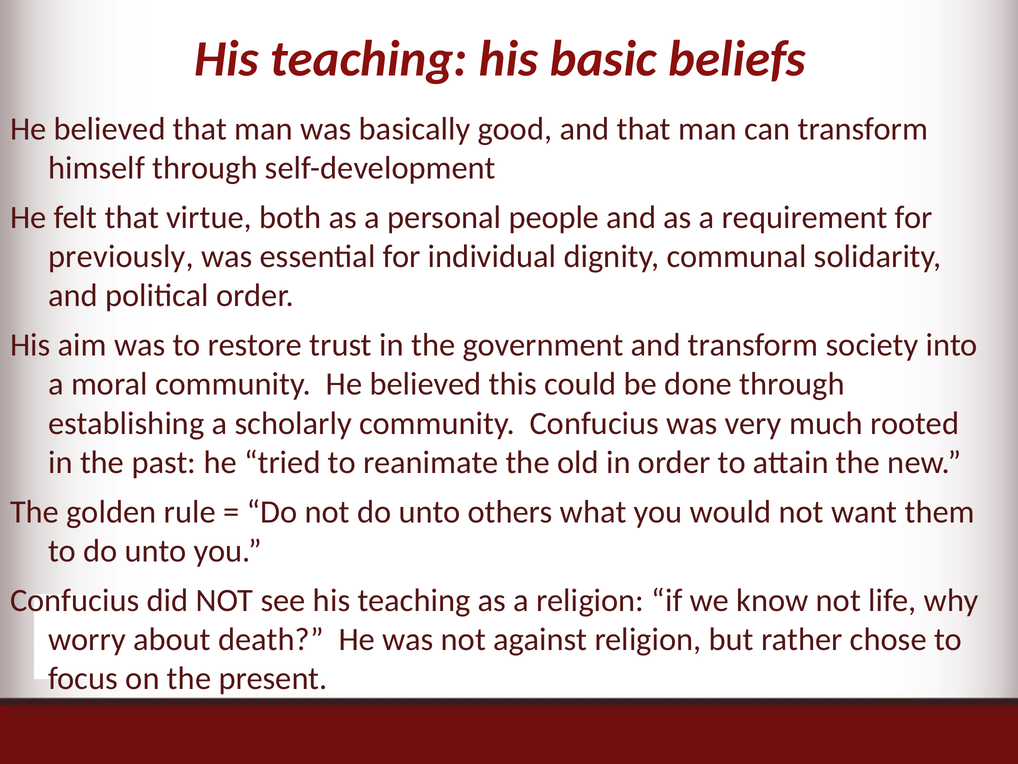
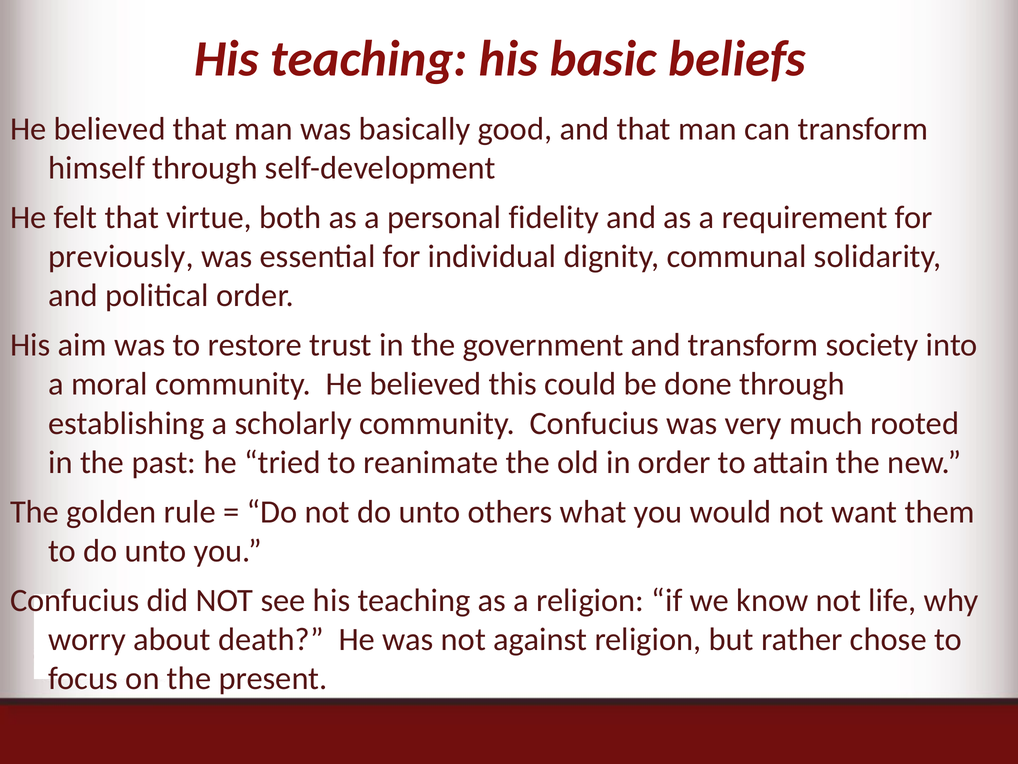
people: people -> fidelity (554, 217)
